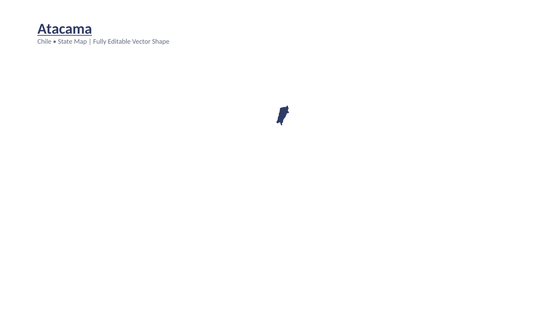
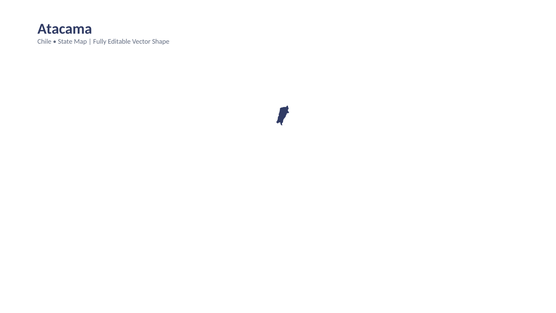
Atacama underline: present -> none (65, 29)
